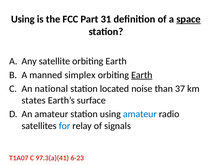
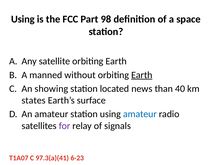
31: 31 -> 98 (106, 19)
space underline: present -> none (189, 19)
simplex: simplex -> without (80, 75)
national: national -> showing (51, 89)
noise: noise -> news (142, 89)
37: 37 -> 40 (180, 89)
for colour: blue -> purple (65, 126)
